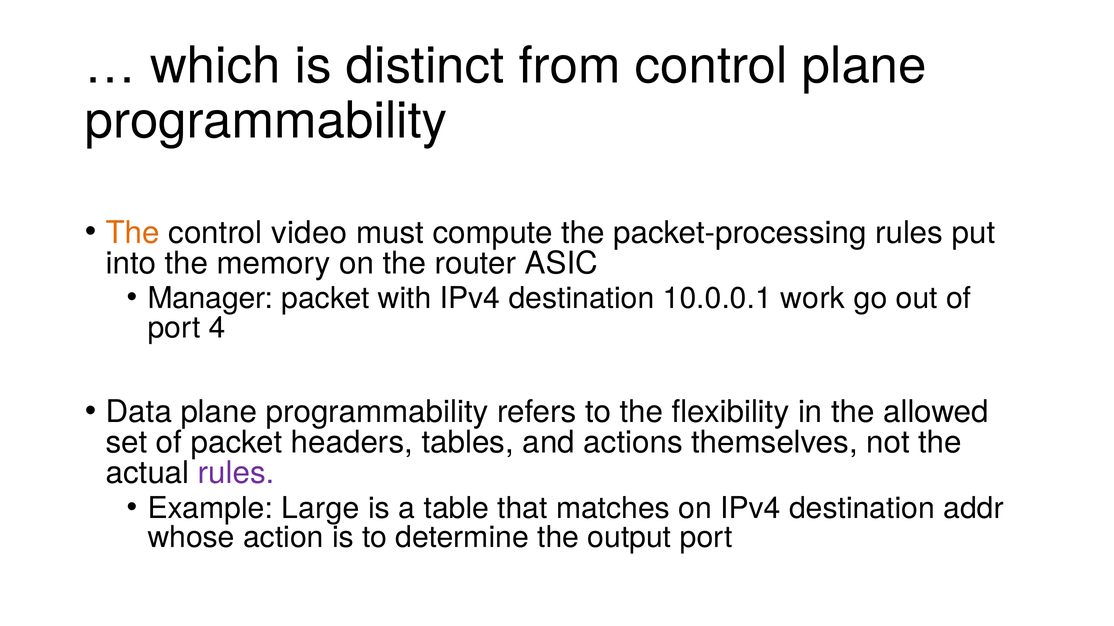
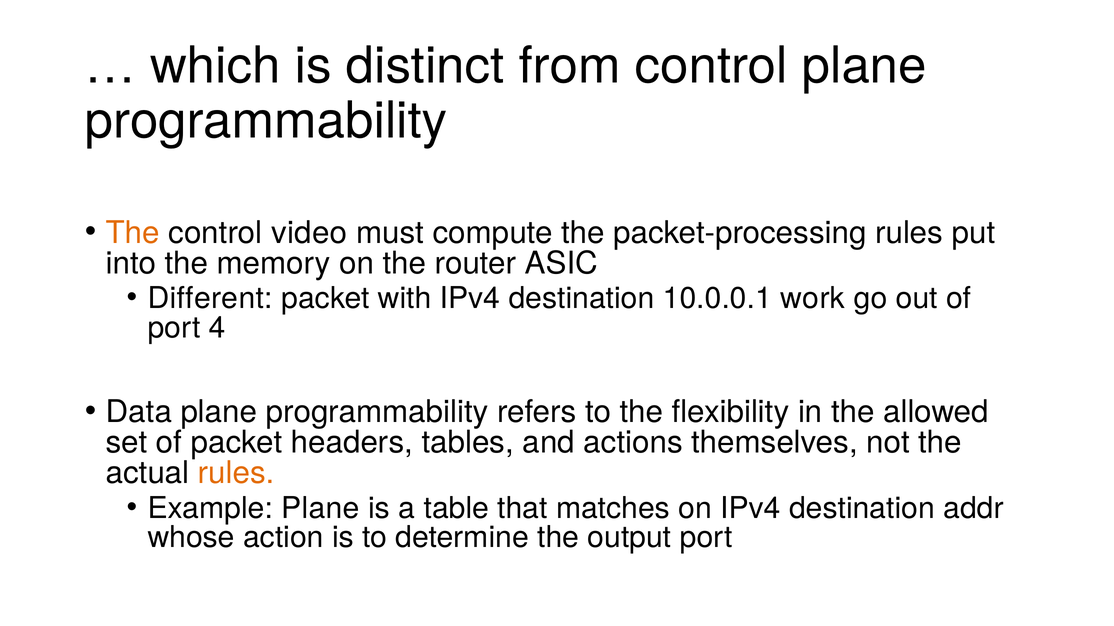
Manager: Manager -> Different (210, 299)
rules colour: purple -> orange (236, 474)
Example Large: Large -> Plane (320, 509)
